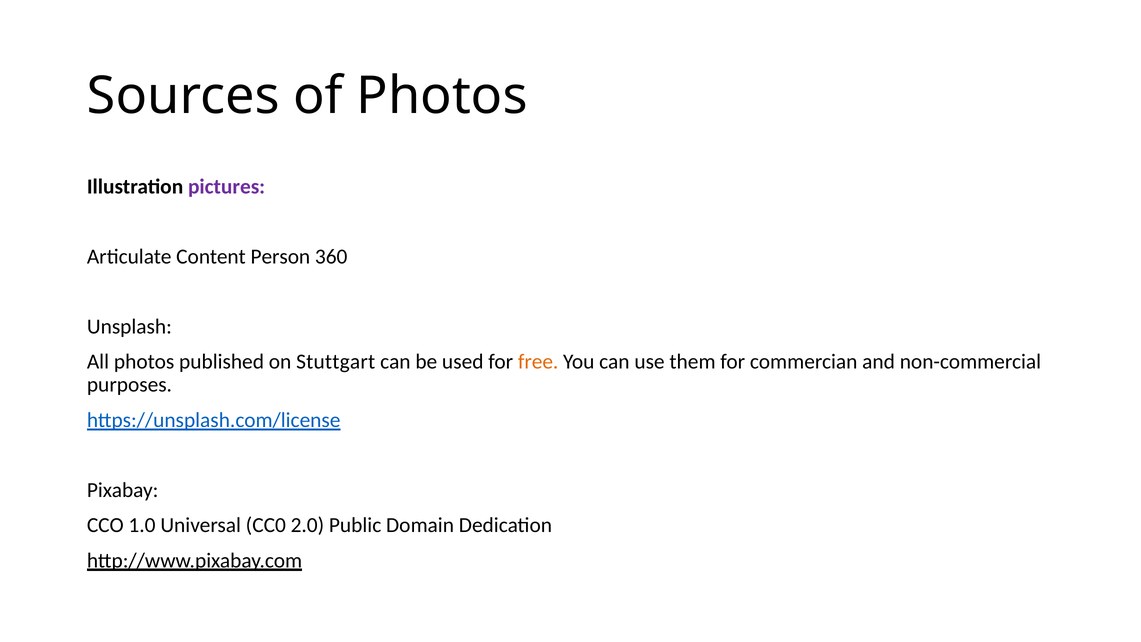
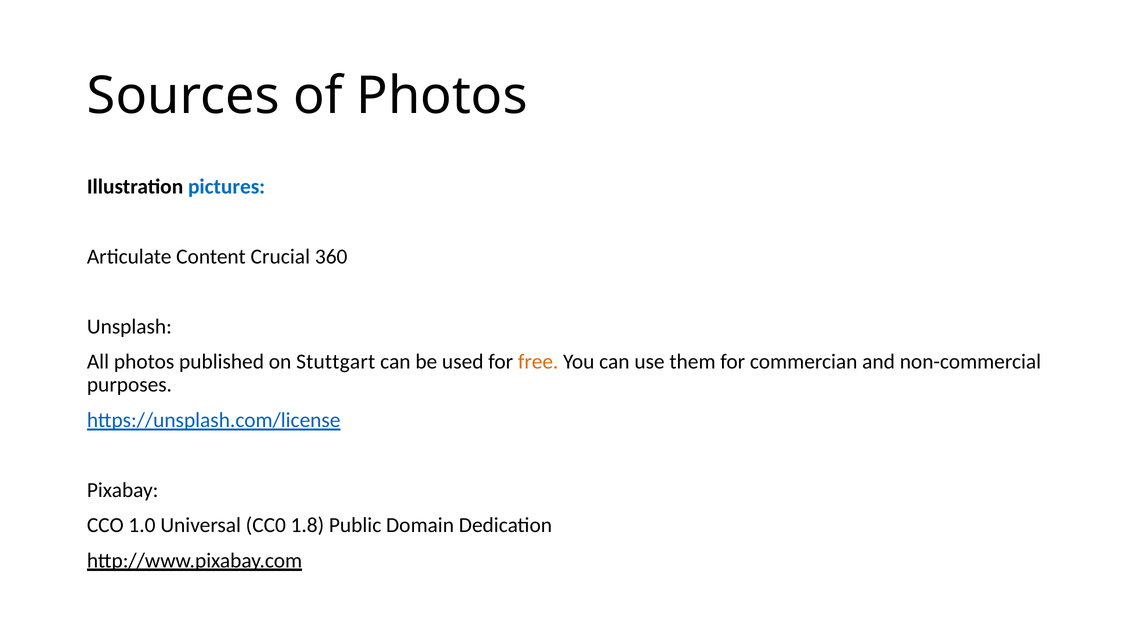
pictures colour: purple -> blue (227, 187)
Person: Person -> Crucial (280, 257)
2.0: 2.0 -> 1.8 (307, 525)
